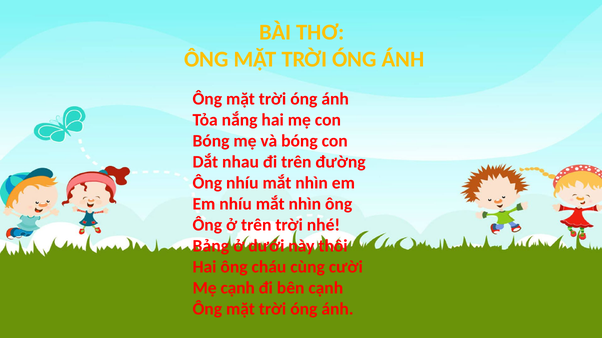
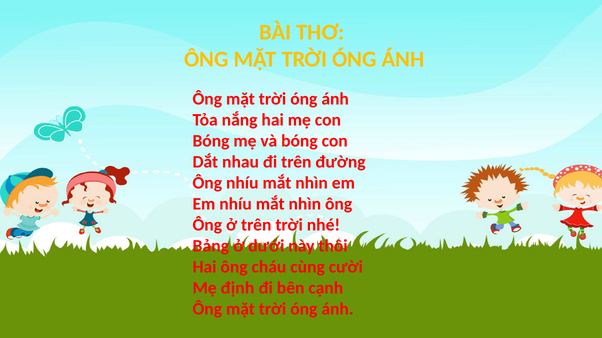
Mẹ cạnh: cạnh -> định (238, 289)
